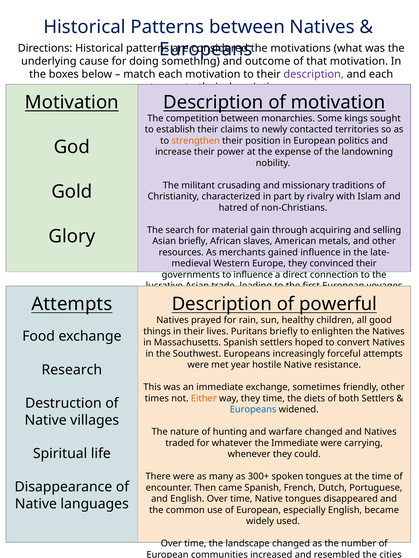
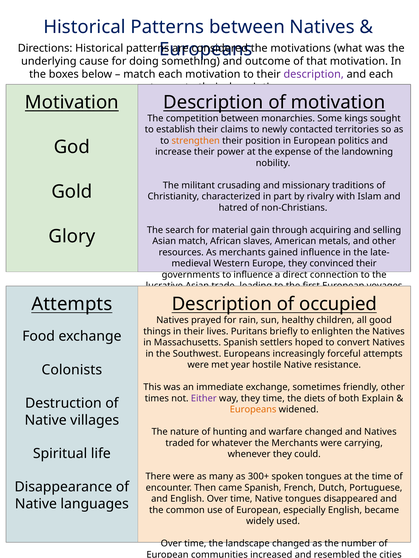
Asian briefly: briefly -> match (193, 241)
powerful: powerful -> occupied (338, 305)
Research: Research -> Colonists (72, 370)
Either colour: orange -> purple (204, 399)
both Settlers: Settlers -> Explain (378, 399)
Europeans colour: blue -> orange (253, 410)
the Immediate: Immediate -> Merchants (295, 444)
